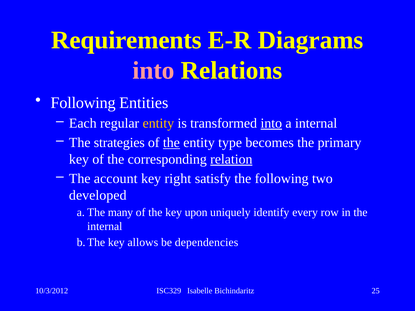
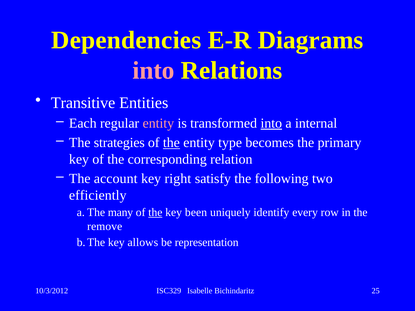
Requirements: Requirements -> Dependencies (126, 40)
Following: Following -> Transitive (83, 103)
entity colour: yellow -> pink (158, 123)
relation underline: present -> none (231, 159)
developed: developed -> efficiently (98, 195)
the underline: none -> present (155, 213)
upon: upon -> been (196, 213)
internal: internal -> remove (105, 227)
dependencies: dependencies -> representation (207, 243)
